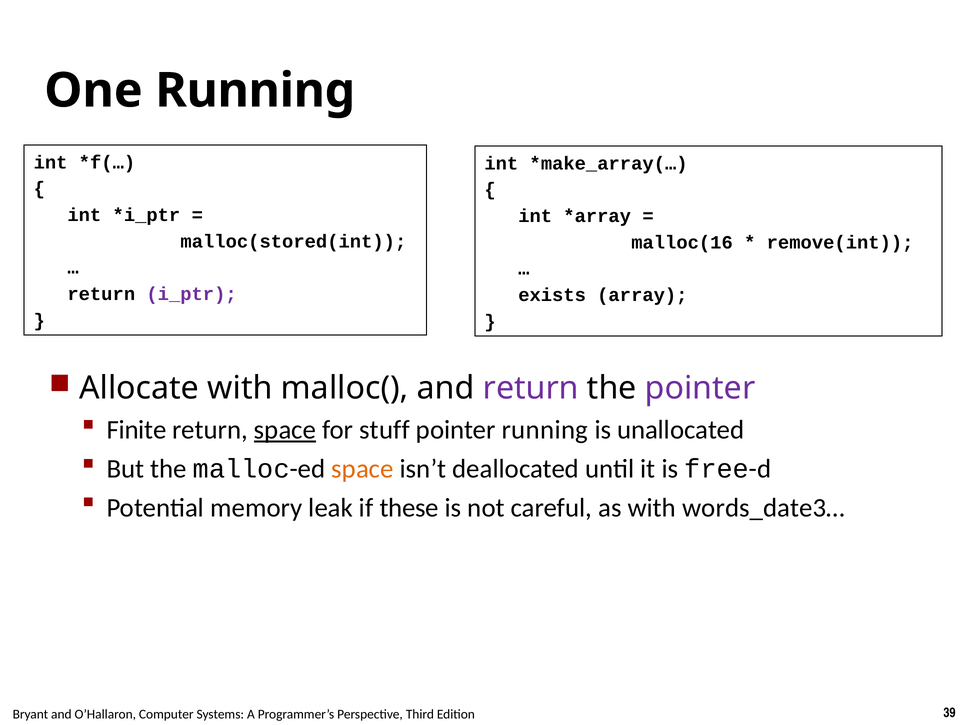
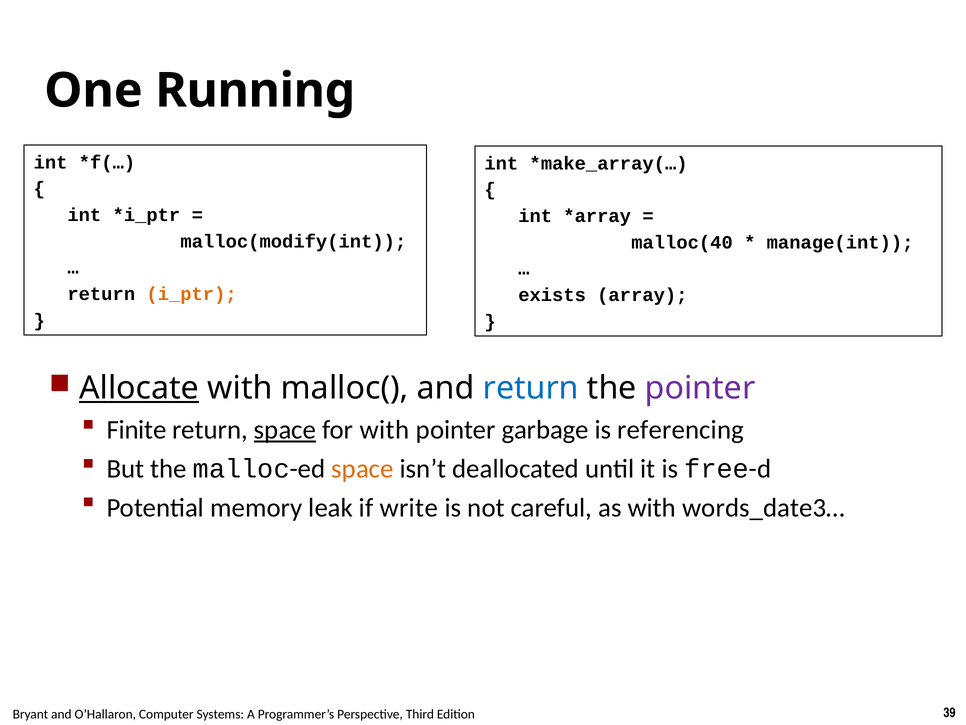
malloc(stored(int: malloc(stored(int -> malloc(modify(int (293, 241)
malloc(16: malloc(16 -> malloc(40 (682, 242)
remove(int: remove(int -> manage(int (840, 242)
i_ptr colour: purple -> orange (192, 294)
Allocate underline: none -> present (139, 388)
return colour: purple -> blue (531, 388)
for stuff: stuff -> with (385, 430)
pointer running: running -> garbage (545, 430)
unallocated: unallocated -> referencing (681, 430)
these: these -> write (409, 507)
